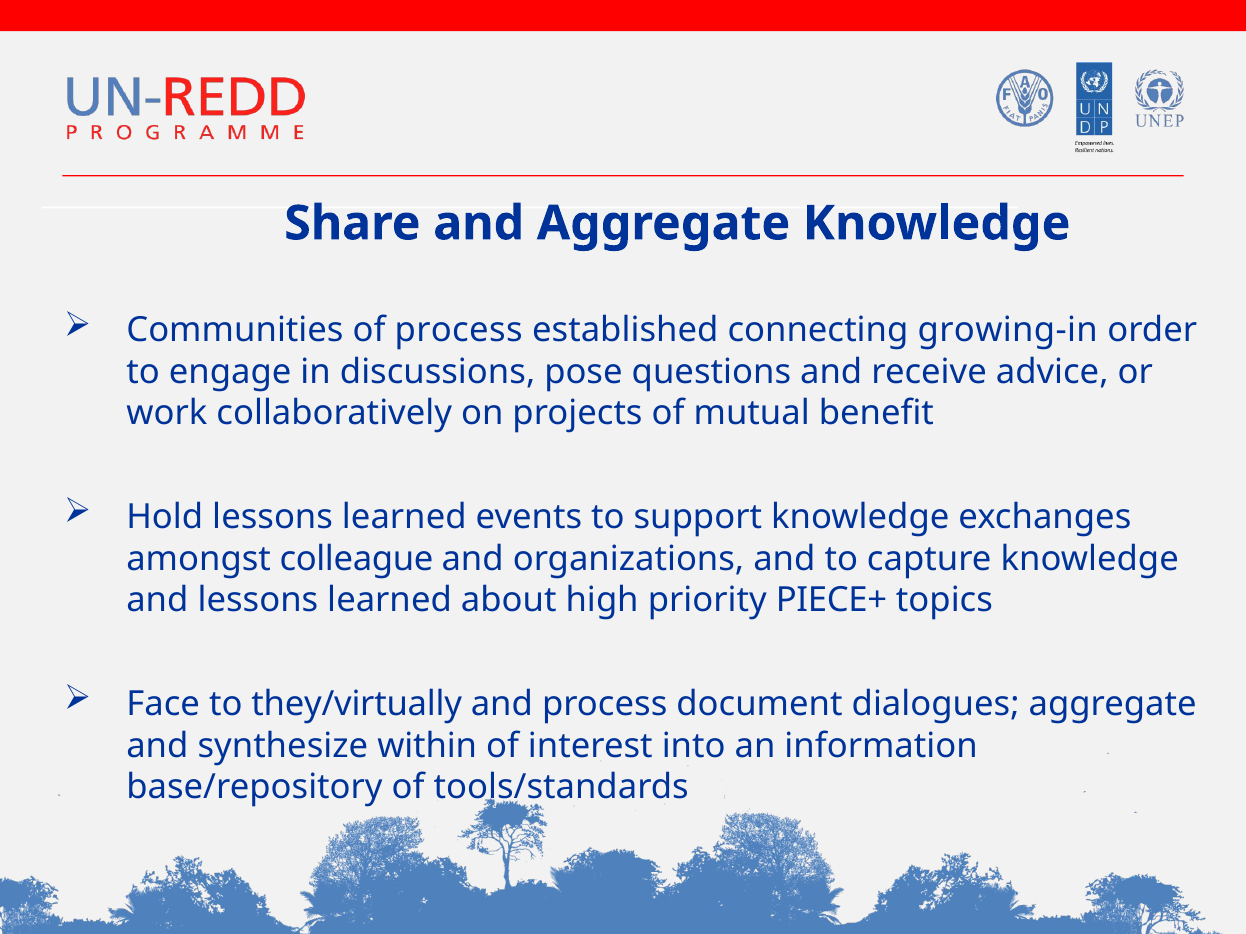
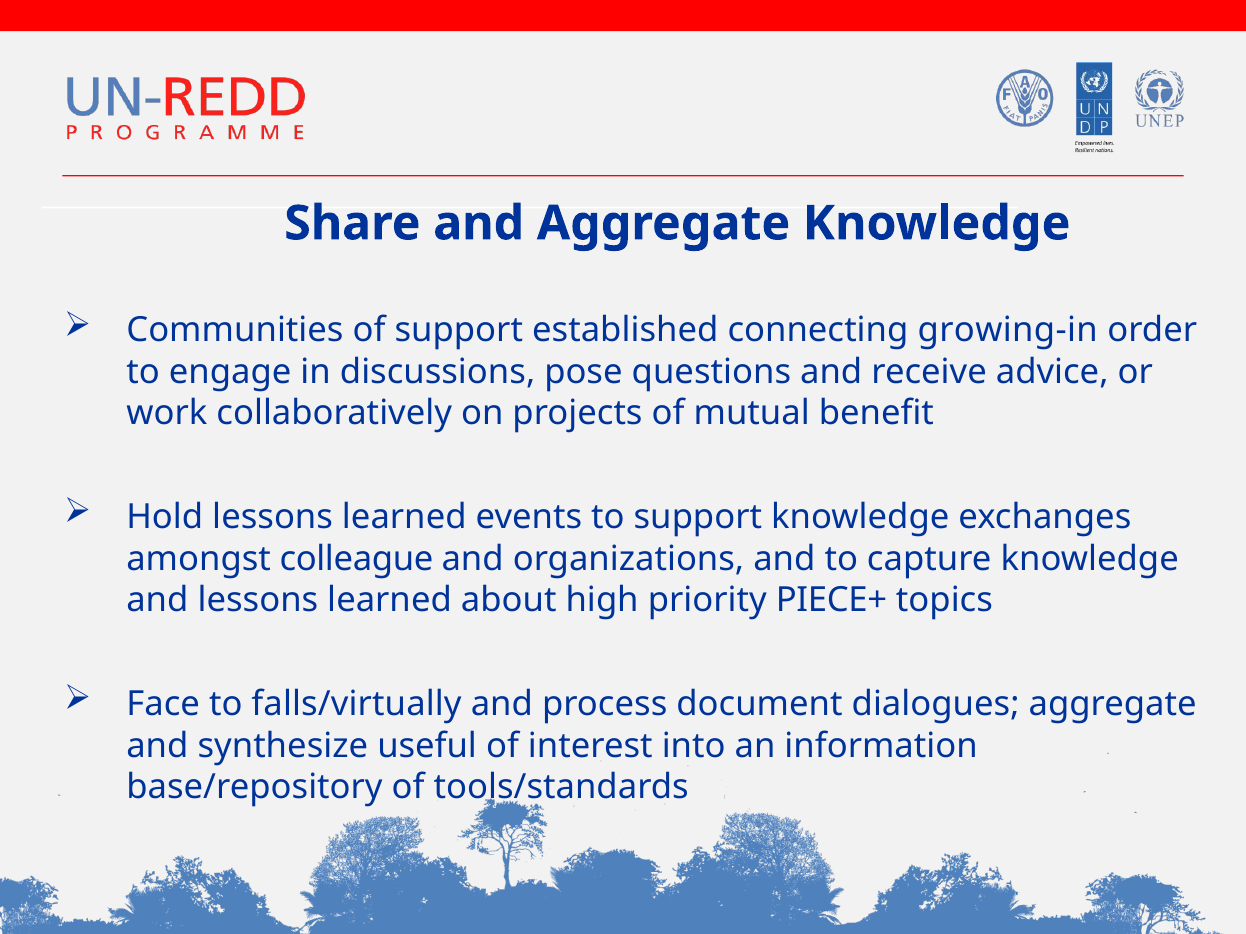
of process: process -> support (459, 330)
they/virtually: they/virtually -> falls/virtually (357, 704)
within: within -> useful (427, 746)
